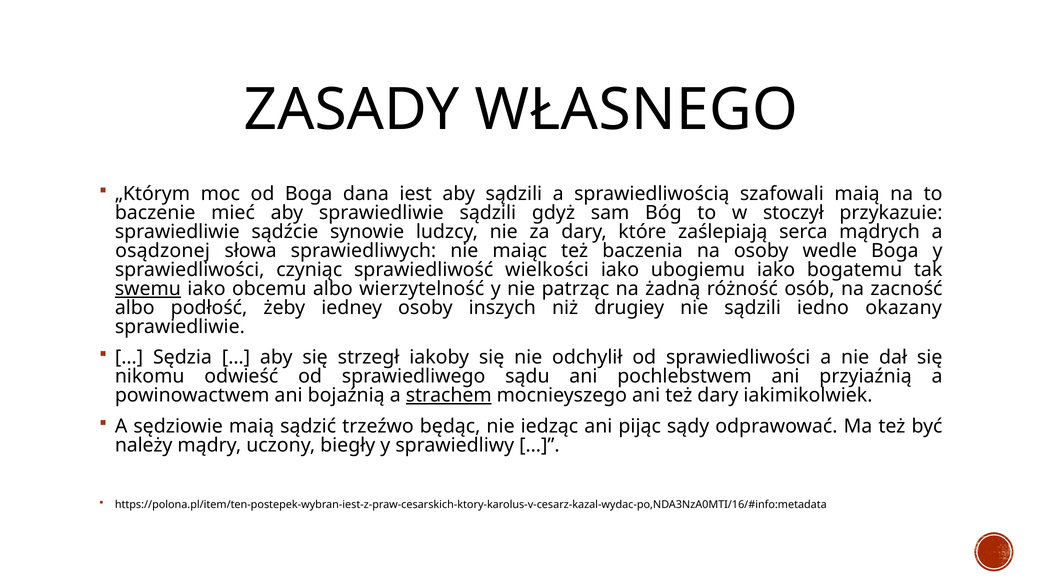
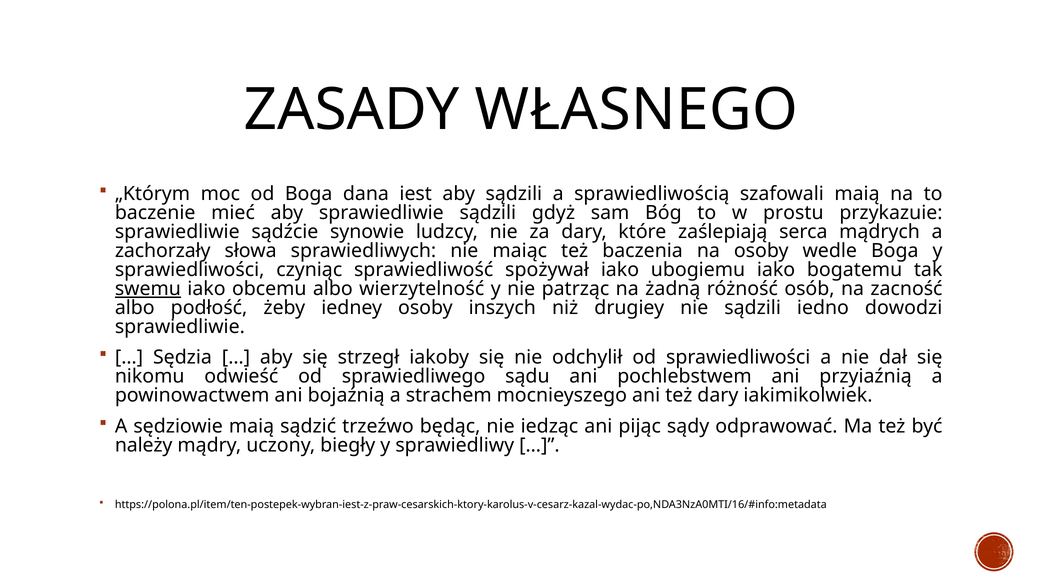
stoczył: stoczył -> prostu (793, 213)
osądzonej: osądzonej -> zachorzały (163, 251)
wielkości: wielkości -> spożywał (547, 270)
okazany: okazany -> dowodzi (904, 308)
strachem underline: present -> none (449, 395)
